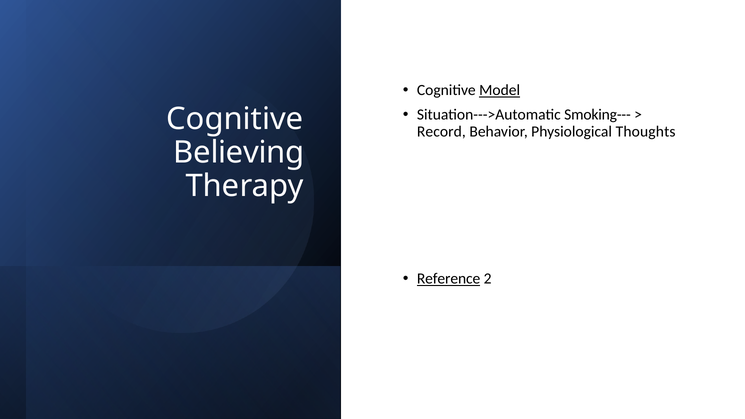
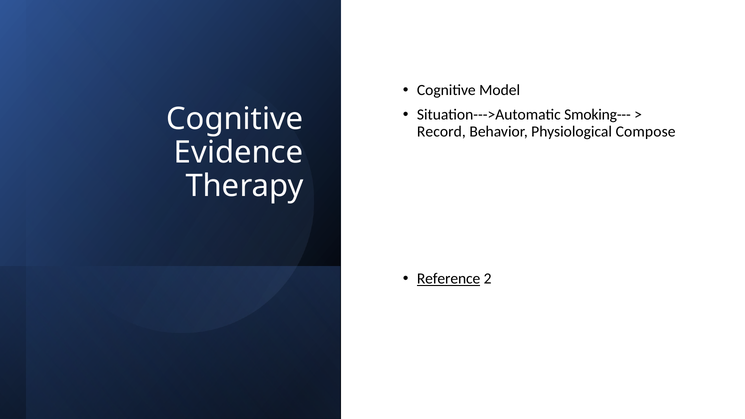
Model underline: present -> none (500, 90)
Thoughts: Thoughts -> Compose (646, 132)
Believing: Believing -> Evidence (239, 152)
